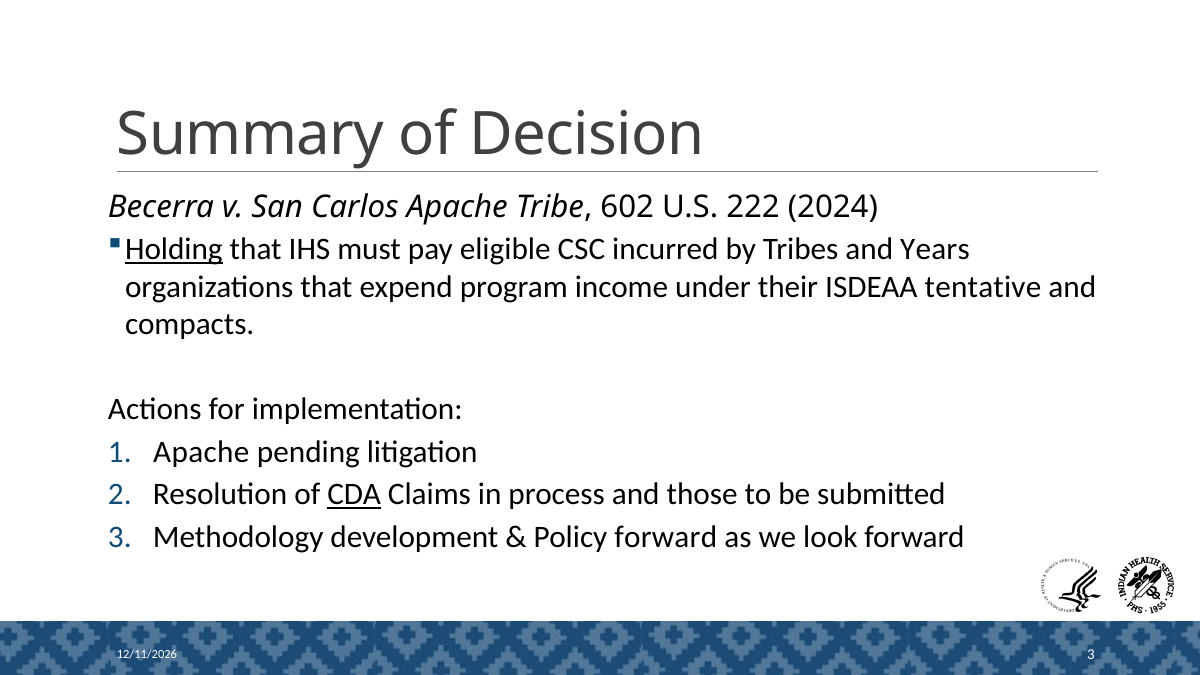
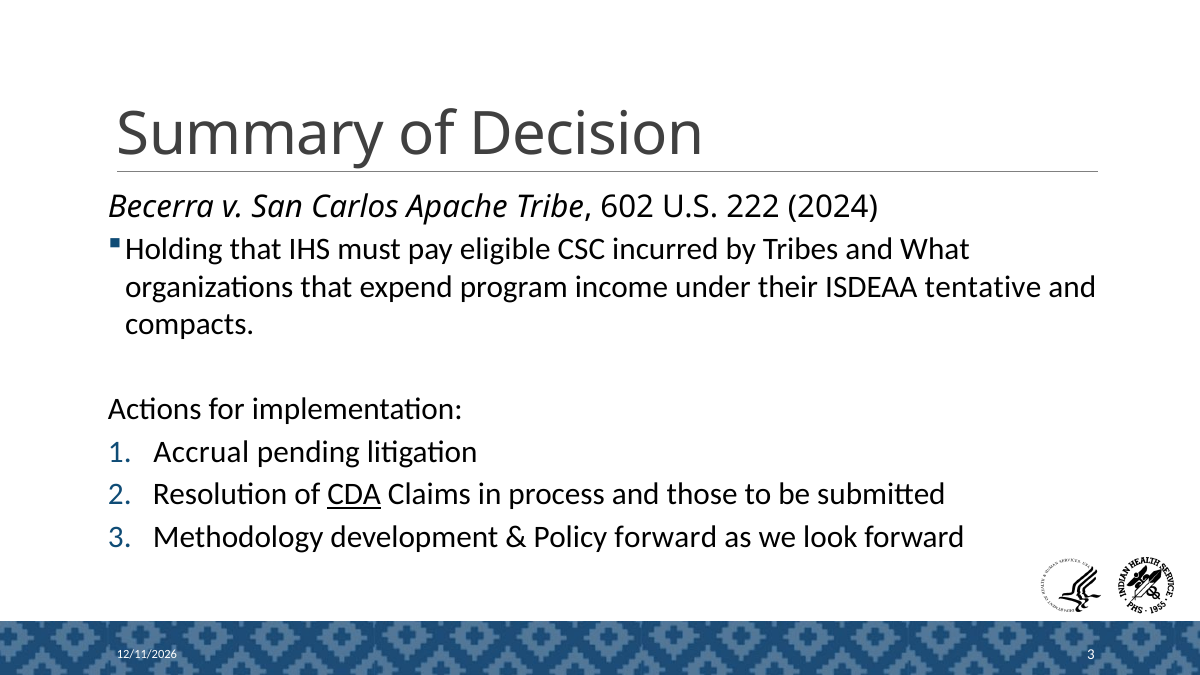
Holding underline: present -> none (174, 250)
Years: Years -> What (935, 250)
Apache: Apache -> Accrual (201, 452)
